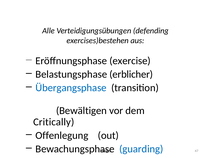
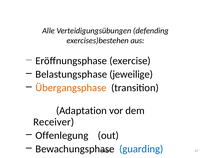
erblicher: erblicher -> jeweilige (131, 74)
Übergangsphase colour: blue -> orange (71, 88)
Bewältigen: Bewältigen -> Adaptation (81, 111)
Critically: Critically -> Receiver (54, 122)
